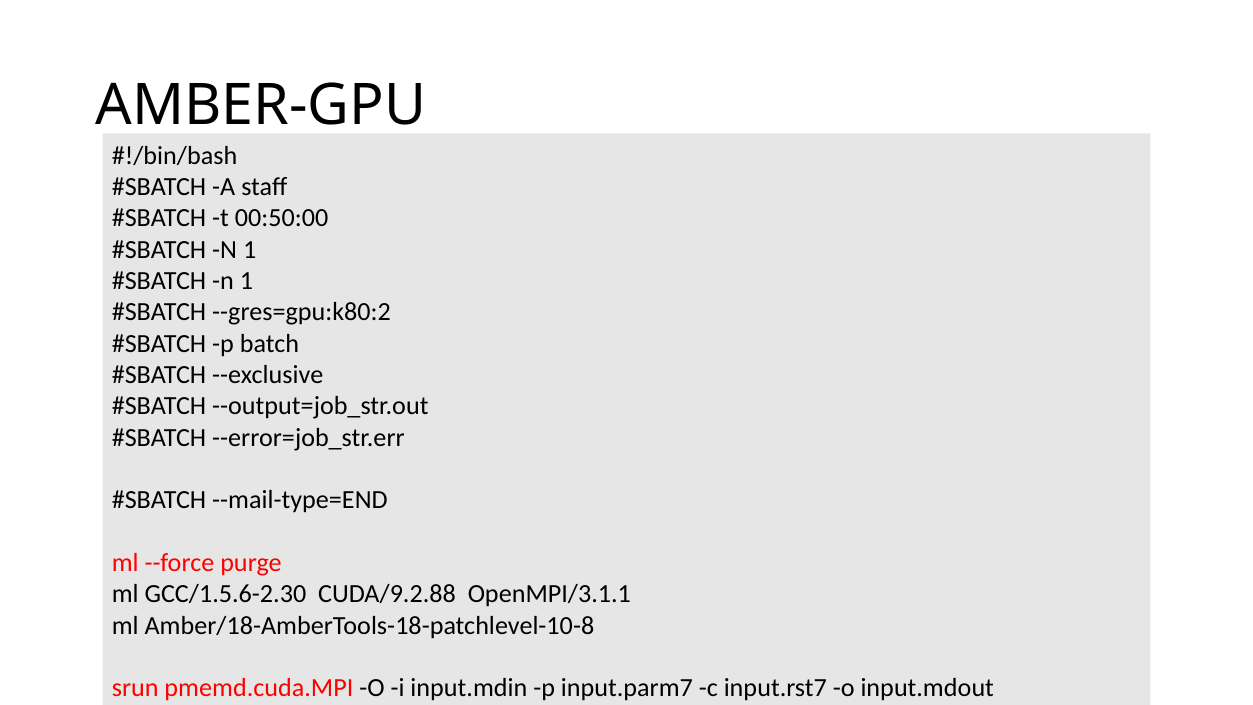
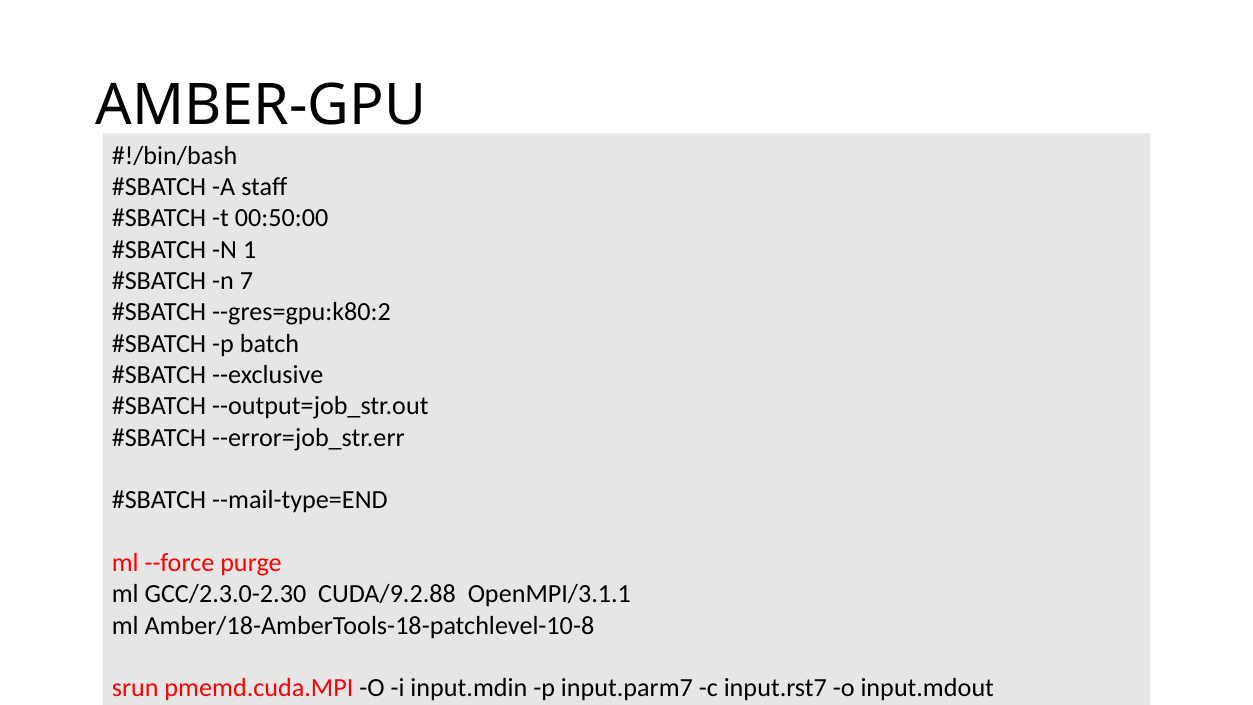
1: 1 -> 7 (247, 281)
GCC/1.5.6-2.30: GCC/1.5.6-2.30 -> GCC/2.3.0-2.30 (225, 594)
